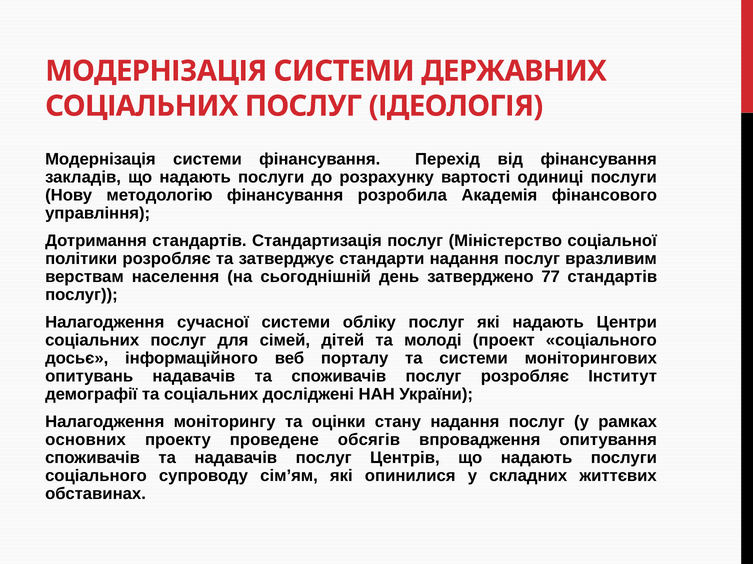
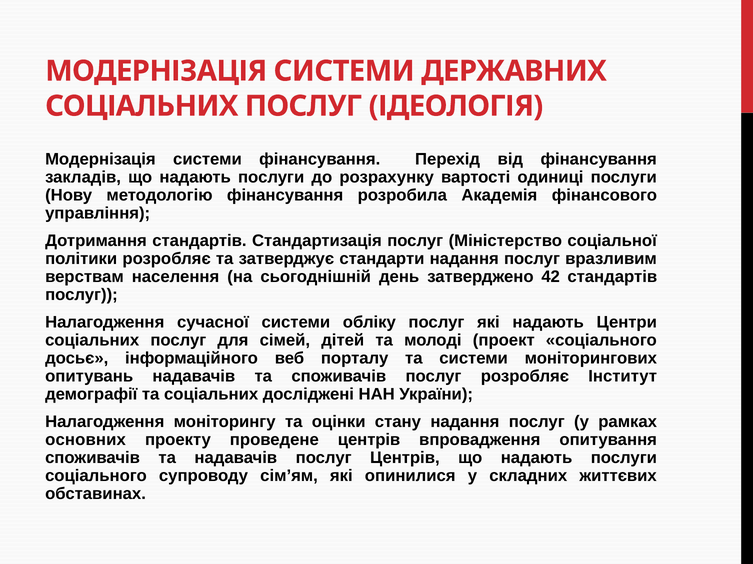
77: 77 -> 42 (551, 277)
проведене обсягів: обсягів -> центрів (369, 440)
